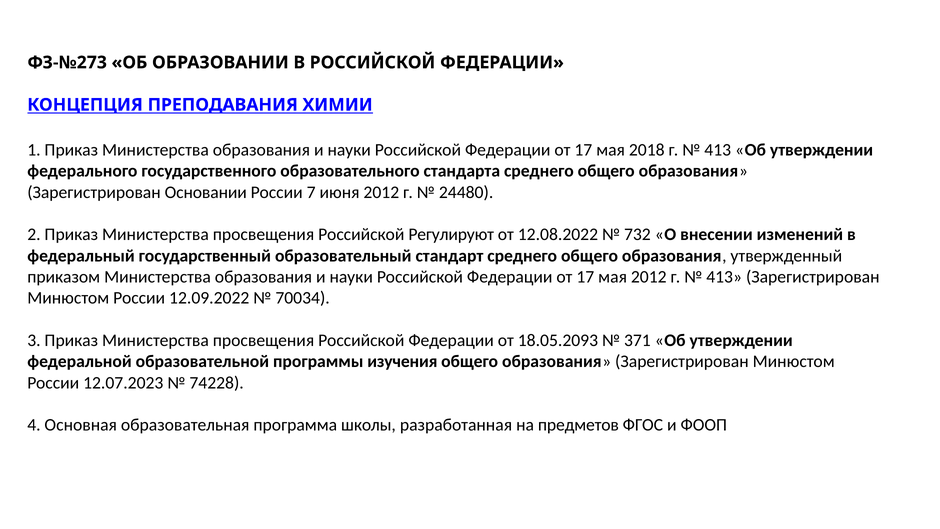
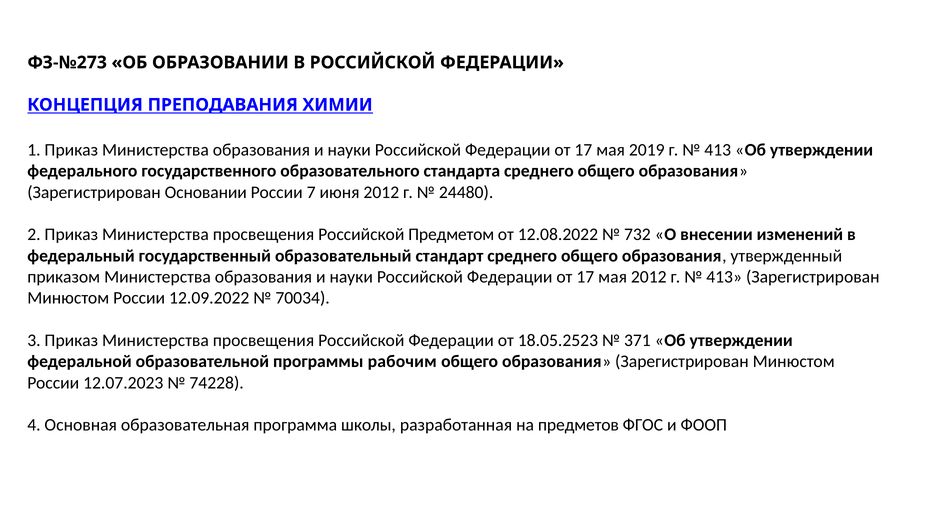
2018: 2018 -> 2019 (647, 150)
Регулируют: Регулируют -> Предметом (451, 235)
18.05.2093: 18.05.2093 -> 18.05.2523 (558, 340)
изучения: изучения -> рабочим (402, 361)
